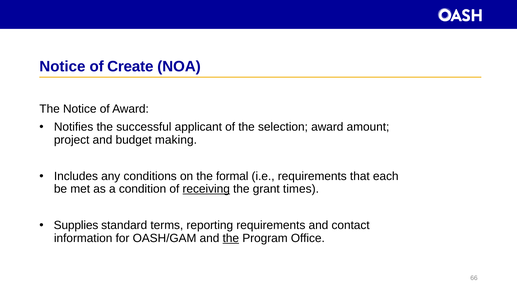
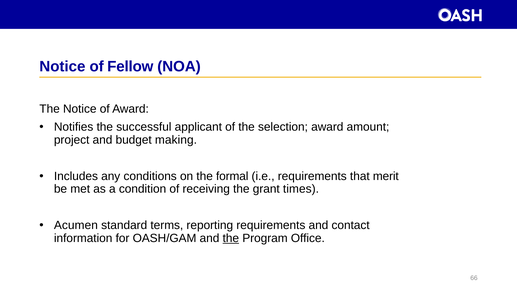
Create: Create -> Fellow (130, 66)
each: each -> merit (386, 176)
receiving underline: present -> none (206, 189)
Supplies: Supplies -> Acumen (76, 225)
